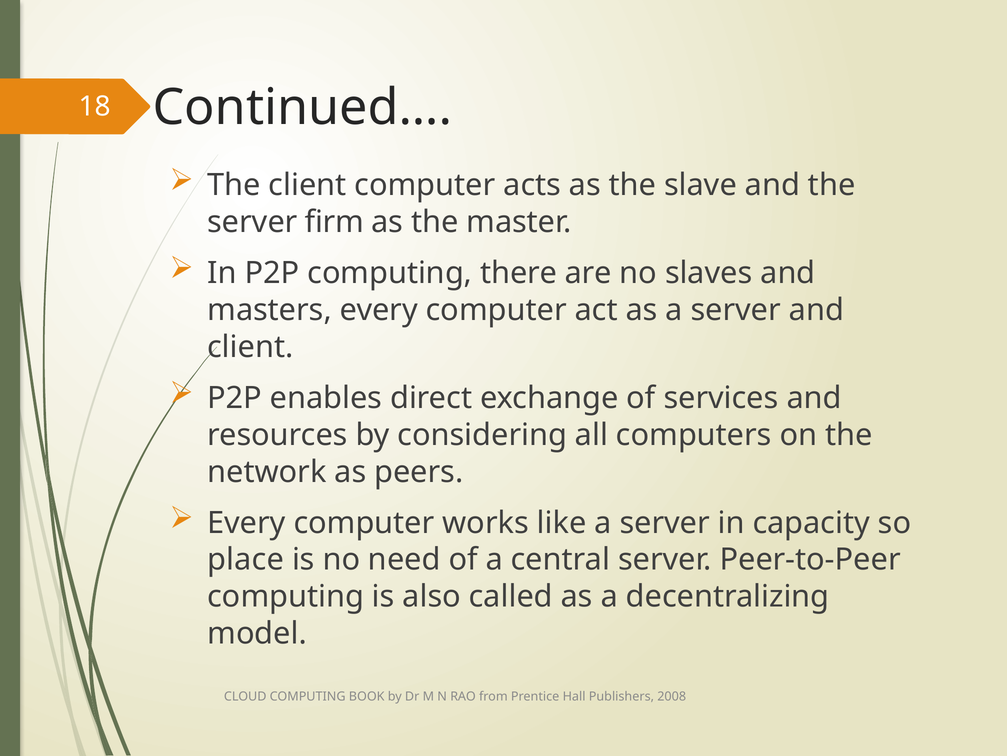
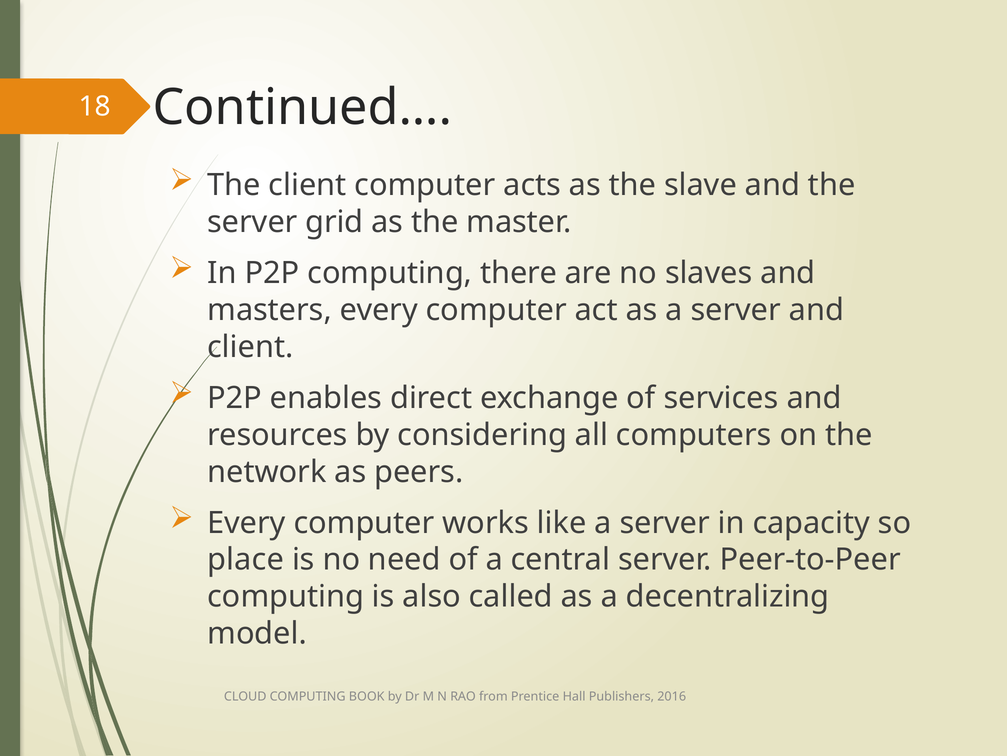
firm: firm -> grid (334, 222)
2008: 2008 -> 2016 (672, 696)
